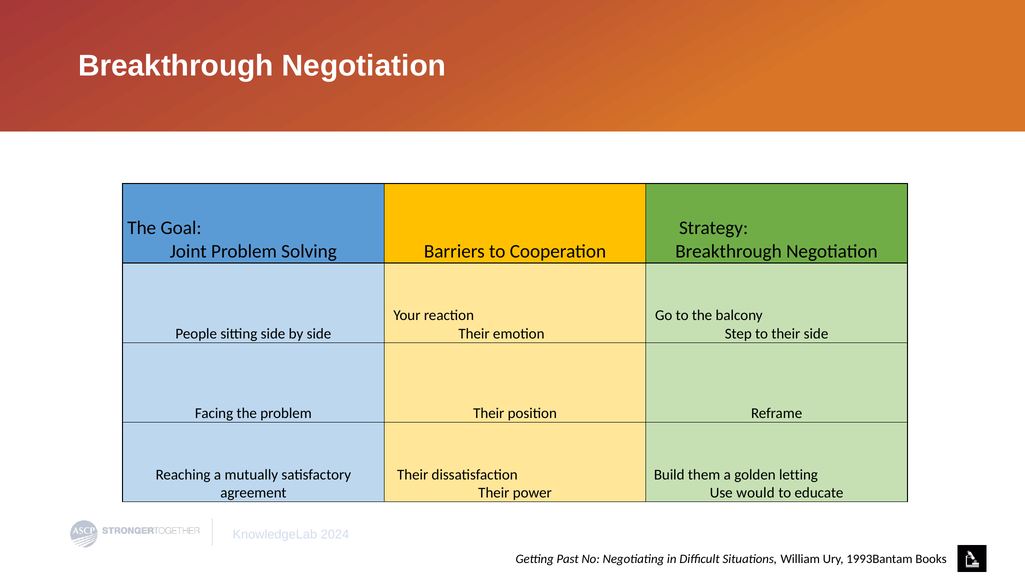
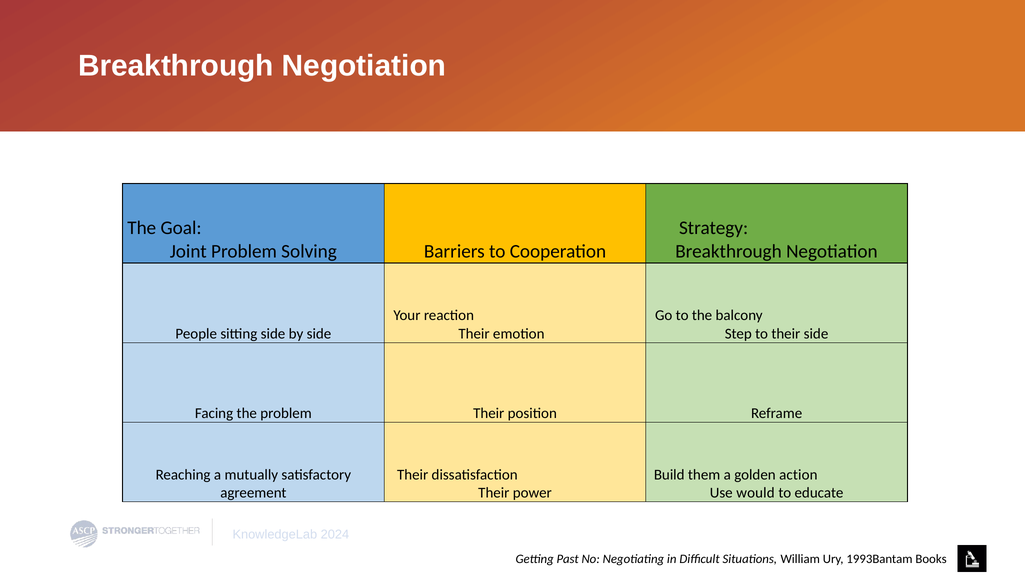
letting: letting -> action (798, 474)
